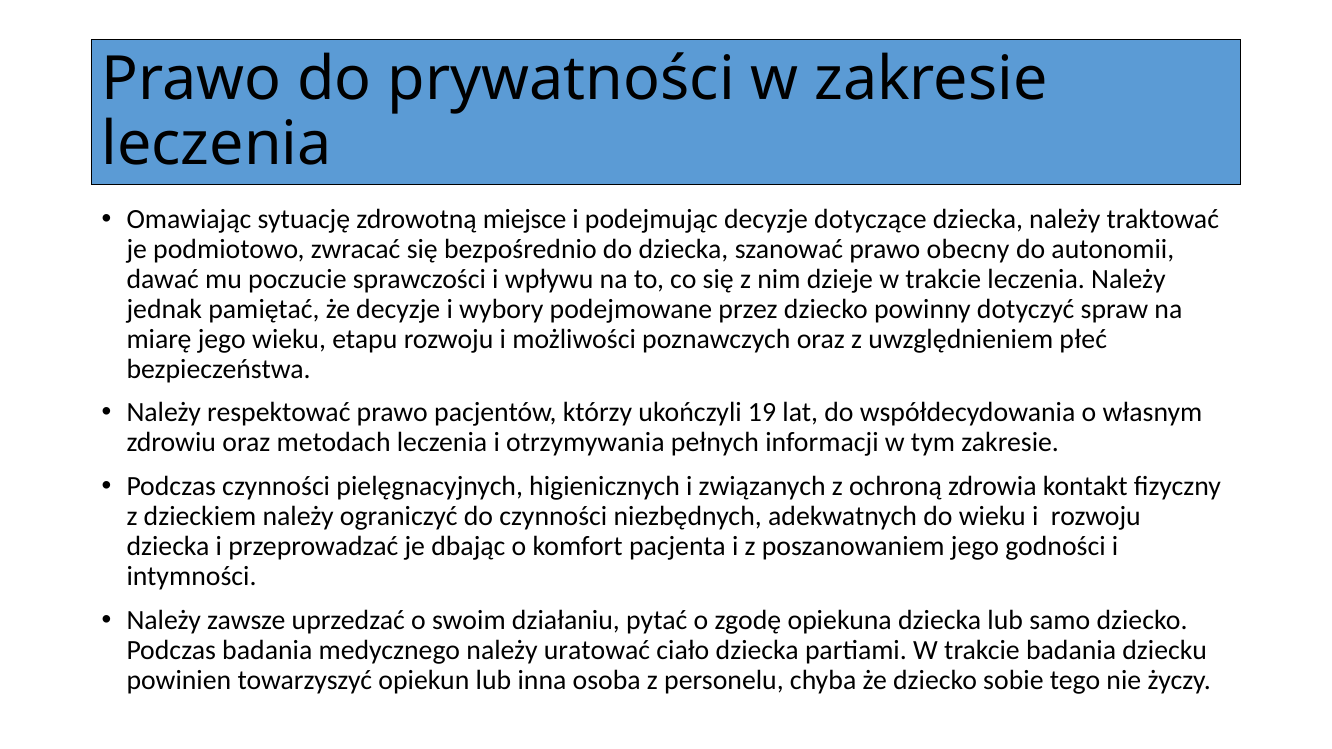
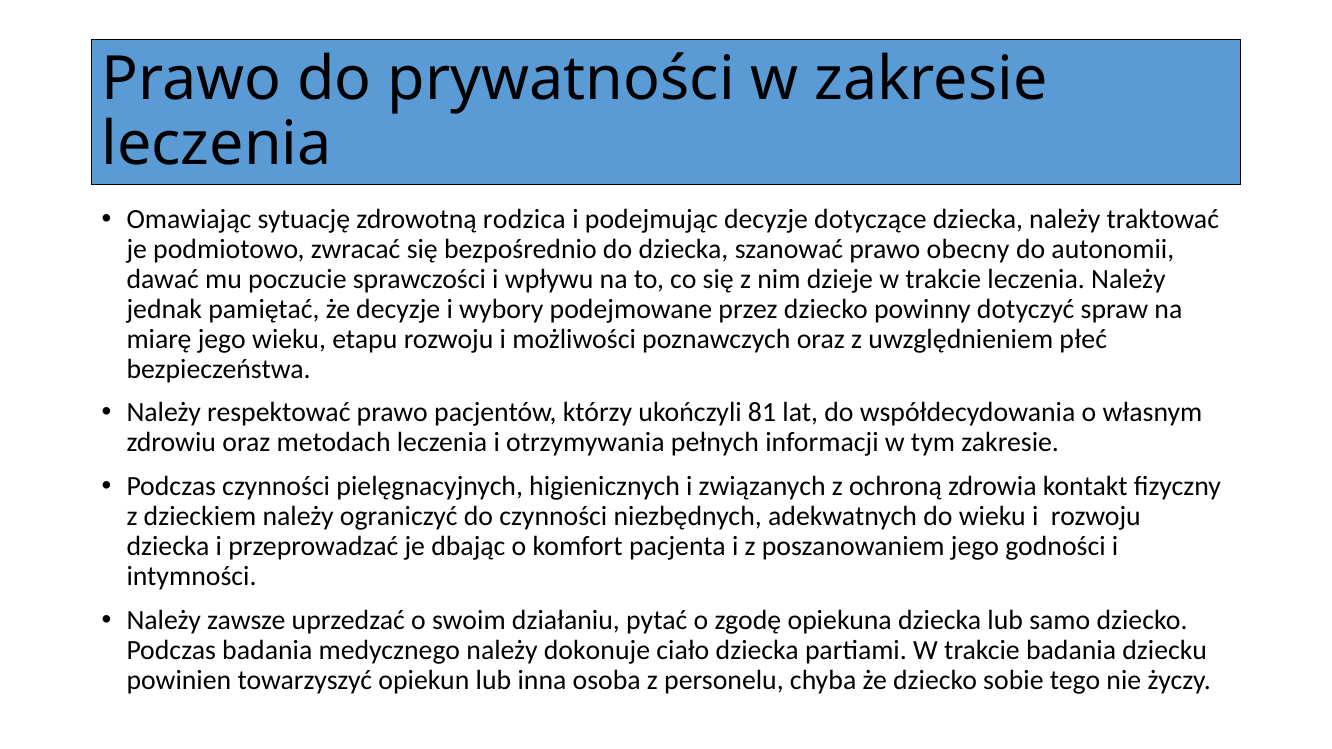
miejsce: miejsce -> rodzica (524, 219)
19: 19 -> 81 (762, 413)
uratować: uratować -> dokonuje (597, 651)
